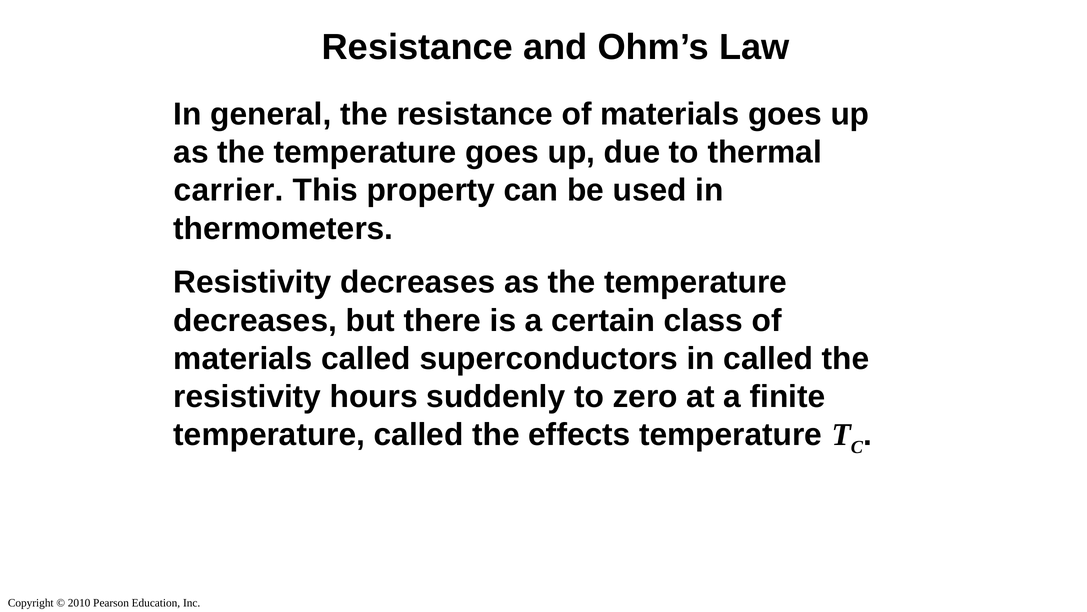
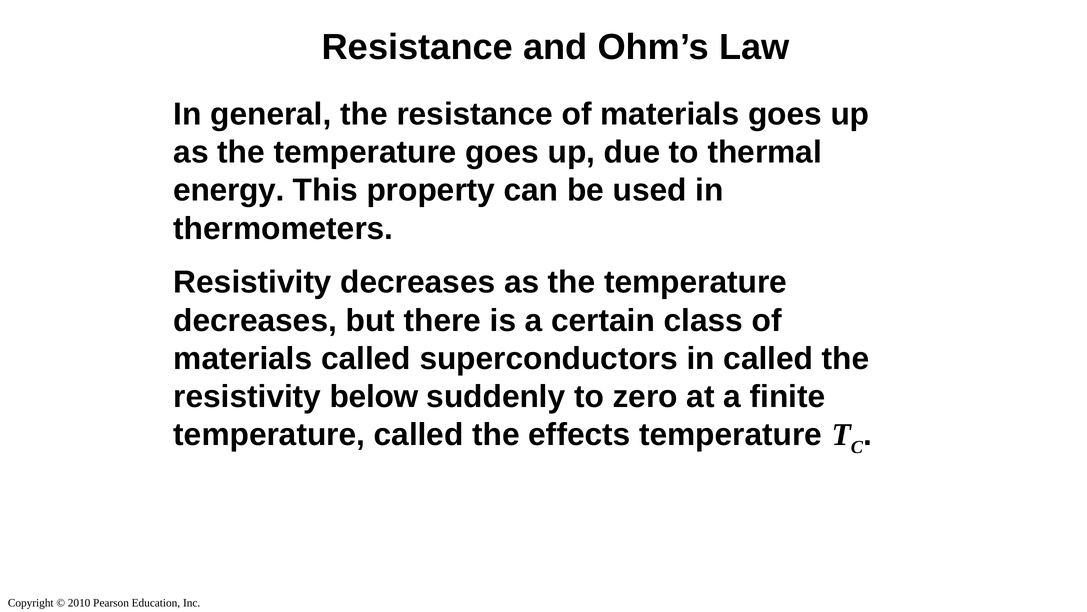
carrier: carrier -> energy (229, 190)
hours: hours -> below (374, 396)
